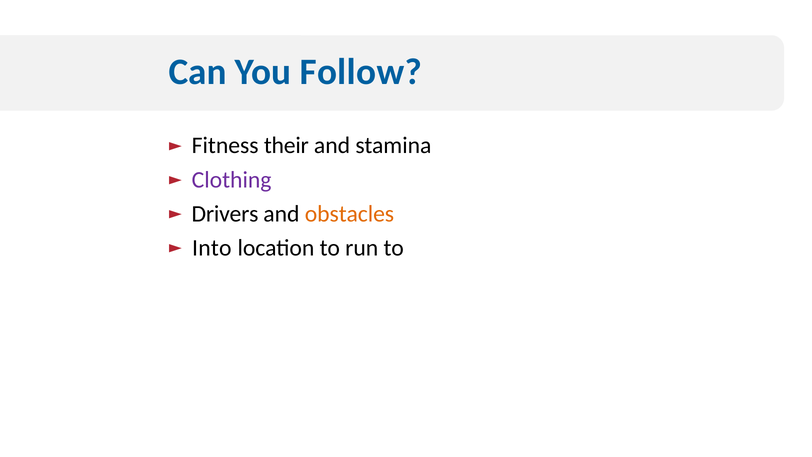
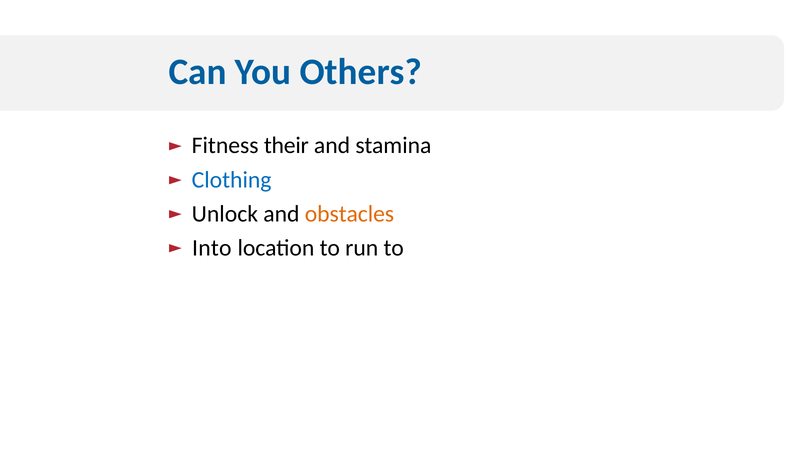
Follow: Follow -> Others (361, 72)
Clothing colour: purple -> blue (232, 180)
Drivers: Drivers -> Unlock (225, 214)
